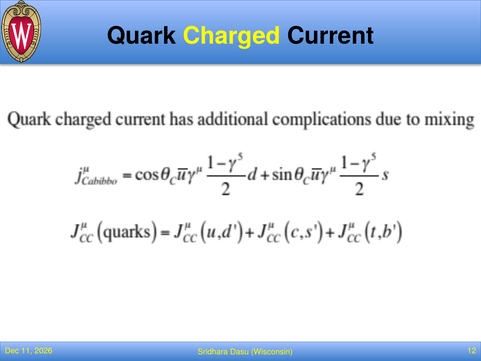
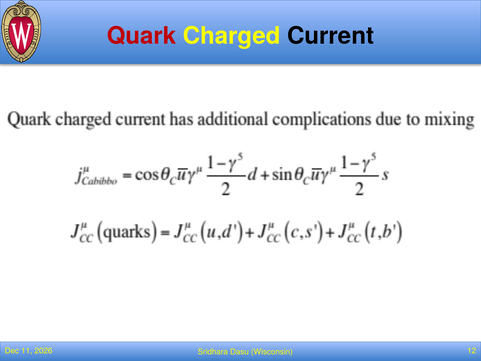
Quark colour: black -> red (141, 36)
